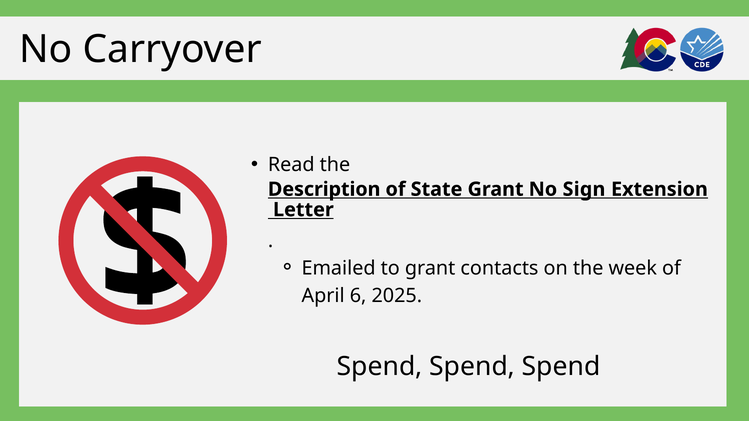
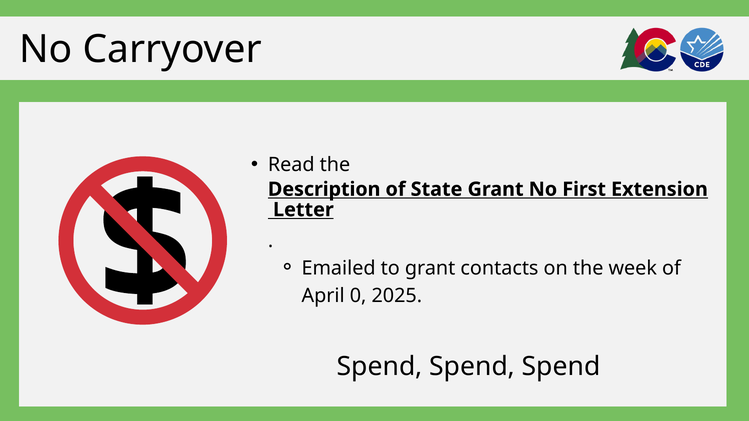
Sign: Sign -> First (584, 189)
6: 6 -> 0 (358, 296)
